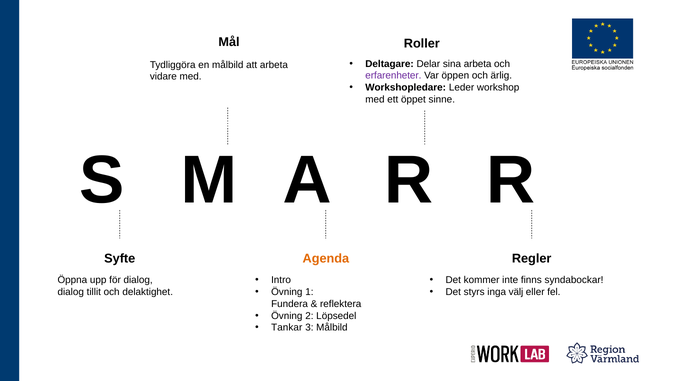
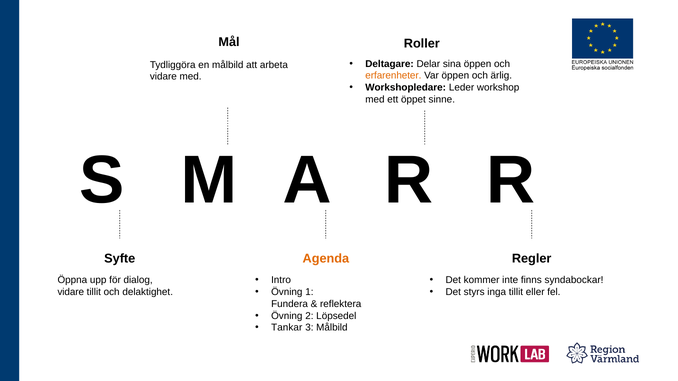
sina arbeta: arbeta -> öppen (478, 64)
erfarenheter colour: purple -> orange (393, 76)
inga välj: välj -> tillit (516, 292)
dialog: dialog -> vidare (71, 292)
